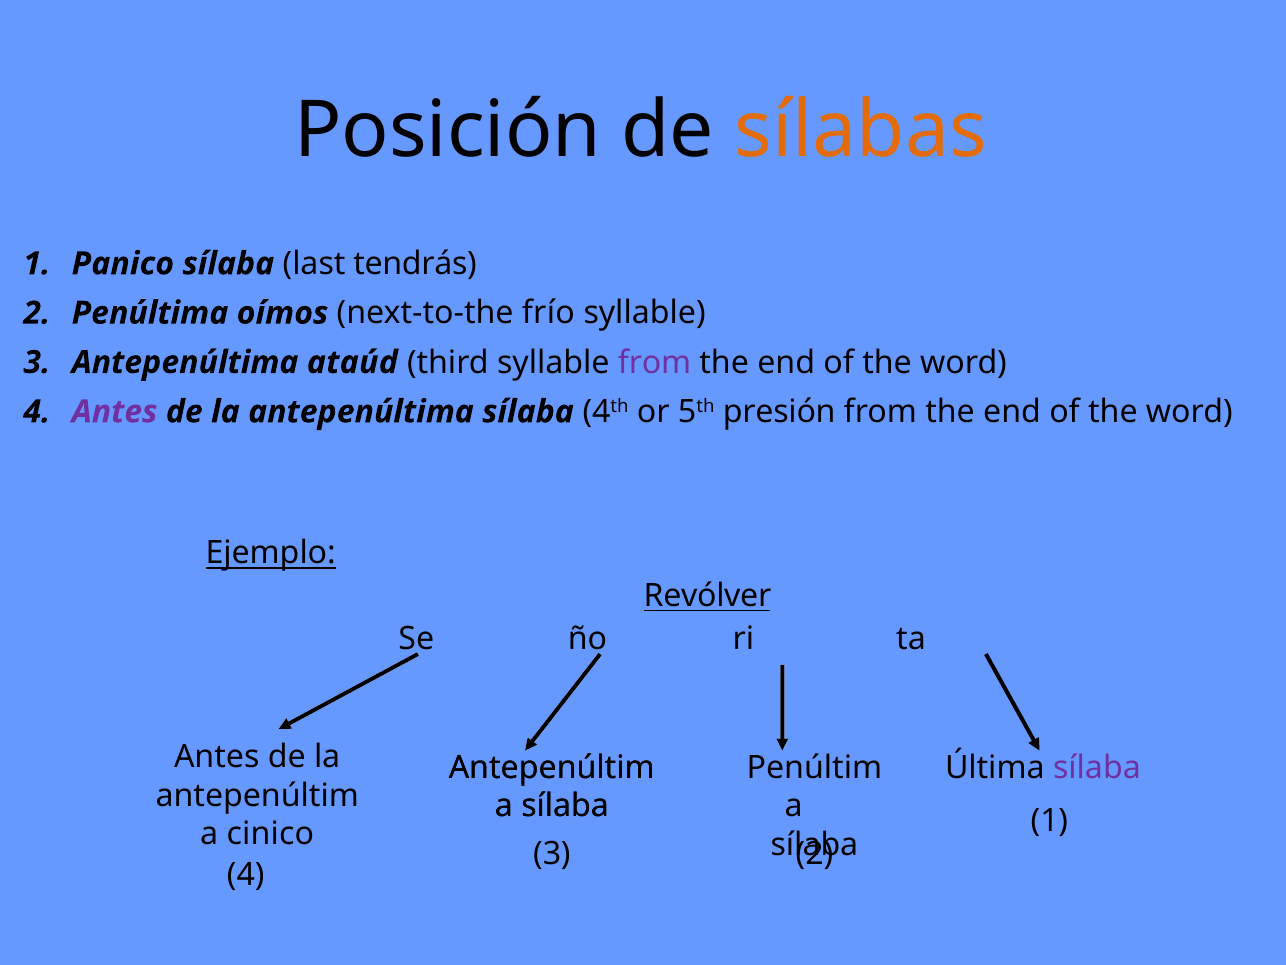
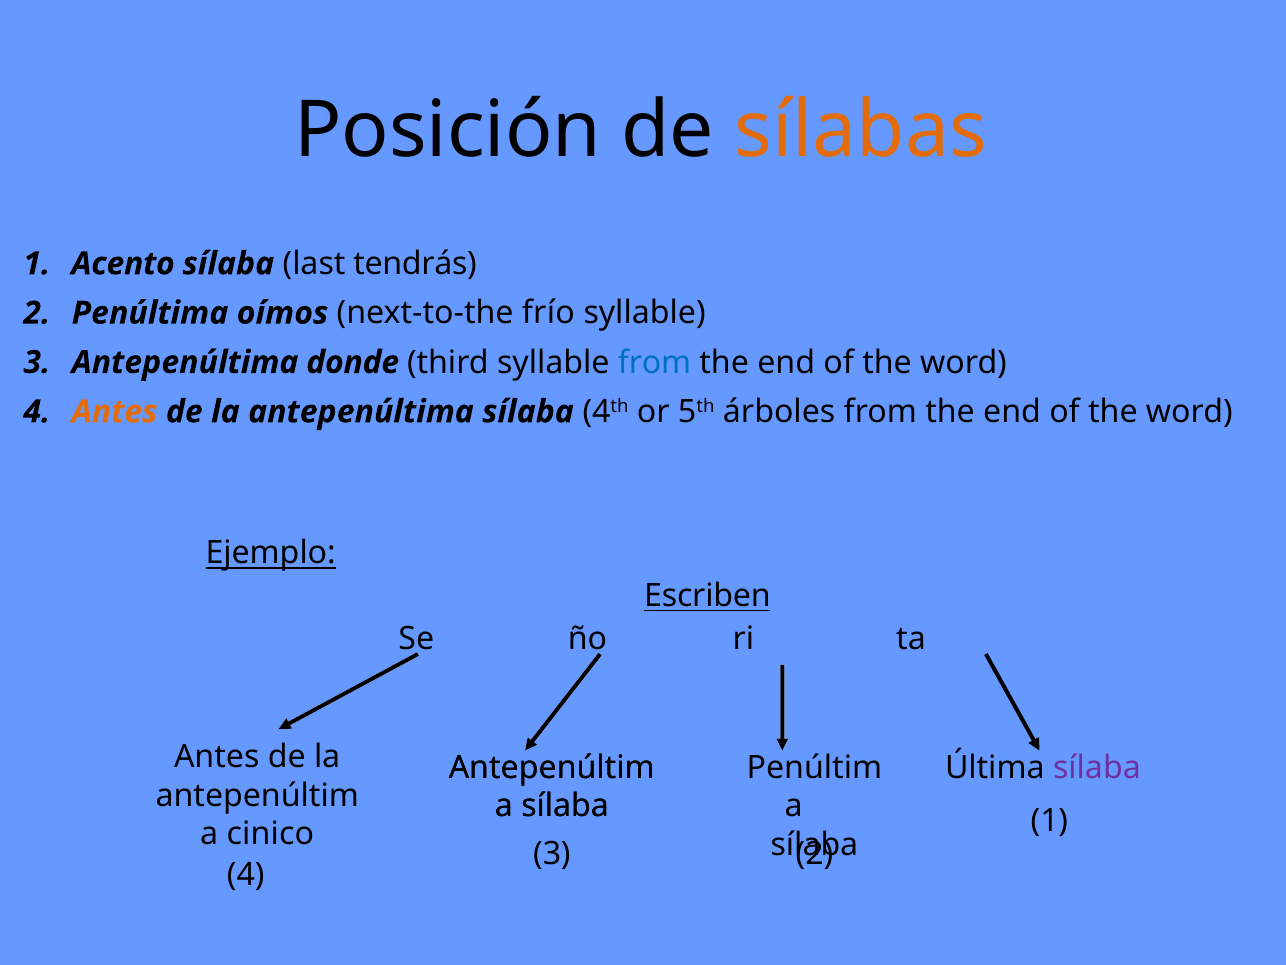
Panico: Panico -> Acento (123, 264)
ataúd: ataúd -> donde (353, 362)
from colour: purple -> blue (655, 362)
Antes colour: purple -> orange (114, 412)
presión: presión -> árboles (779, 412)
Revólver: Revólver -> Escriben (707, 596)
